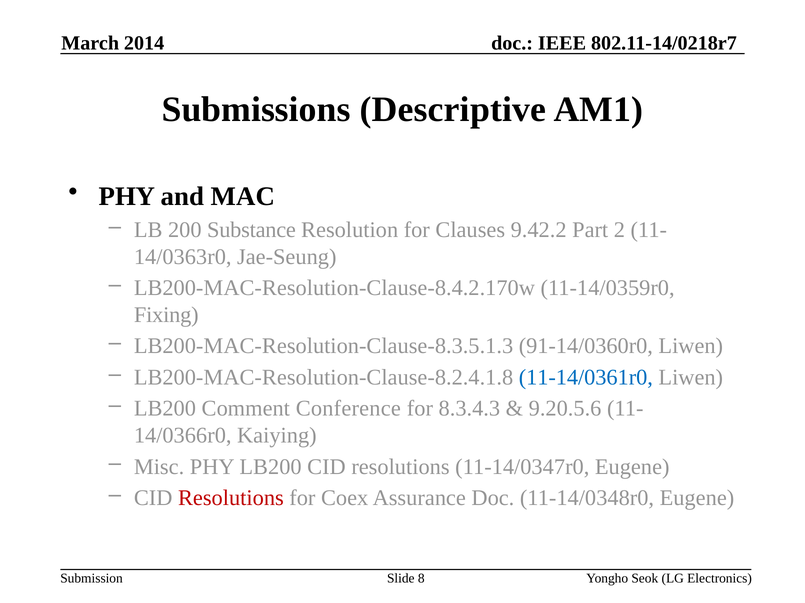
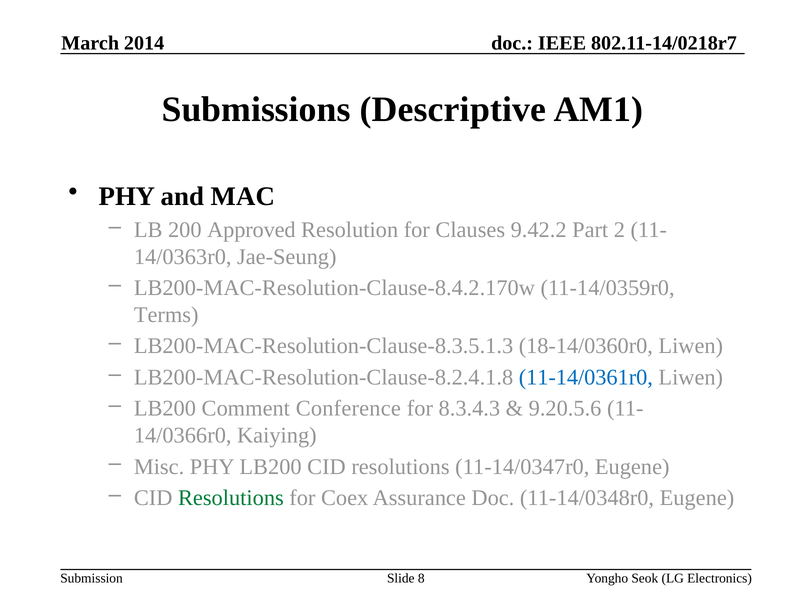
Substance: Substance -> Approved (251, 230)
Fixing: Fixing -> Terms (166, 315)
91-14/0360r0: 91-14/0360r0 -> 18-14/0360r0 (586, 346)
Resolutions colour: red -> green (231, 499)
